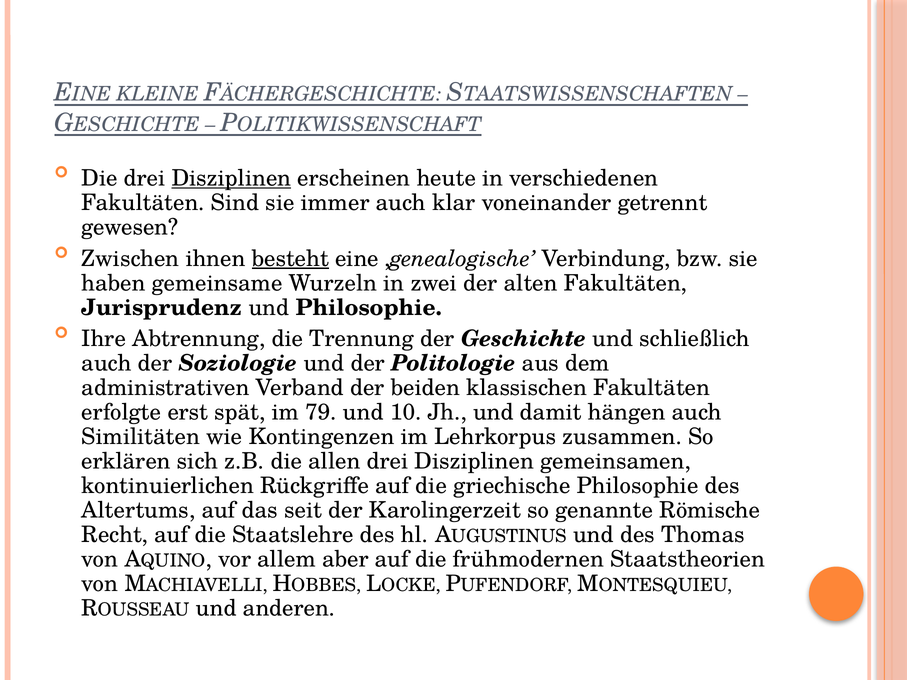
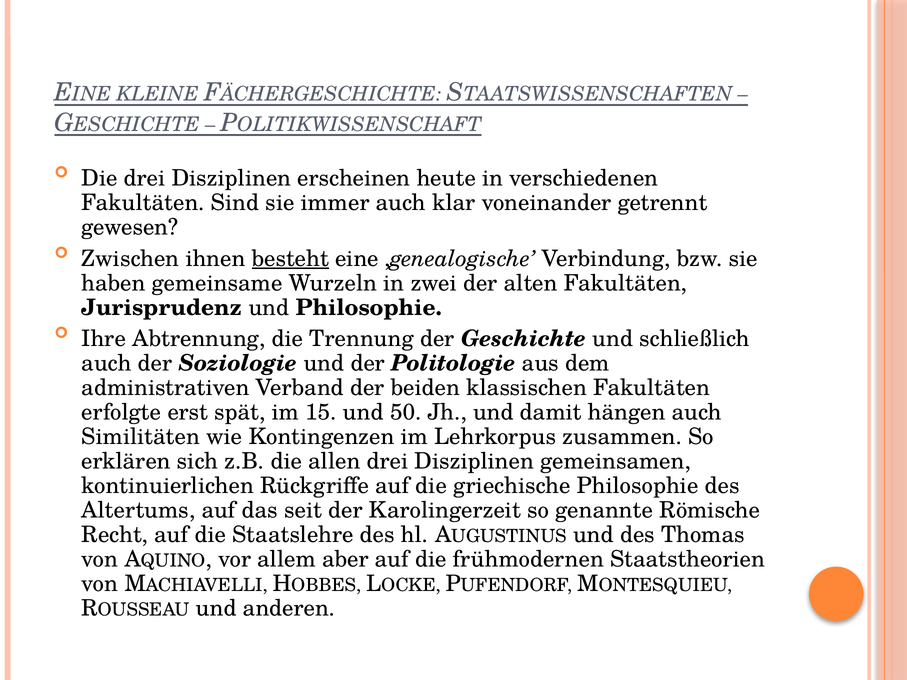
Disziplinen underline: present -> none (231, 178)
79: 79 -> 15 (321, 412)
10: 10 -> 50 (406, 412)
